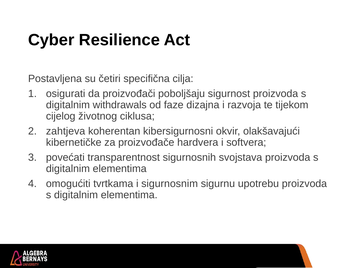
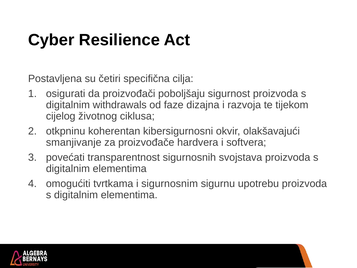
zahtjeva: zahtjeva -> otkpninu (66, 131)
kibernetičke: kibernetičke -> smanjivanje (74, 142)
